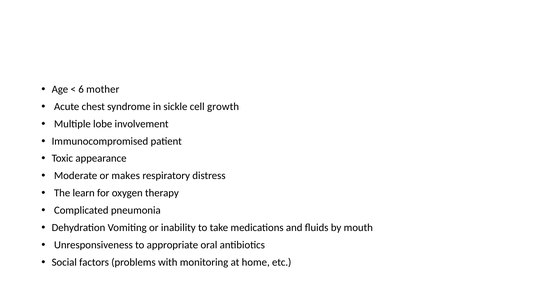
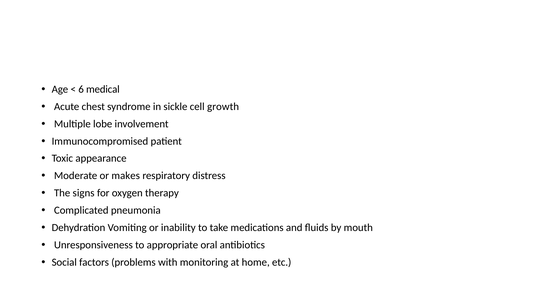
mother: mother -> medical (103, 89)
learn: learn -> signs (84, 193)
